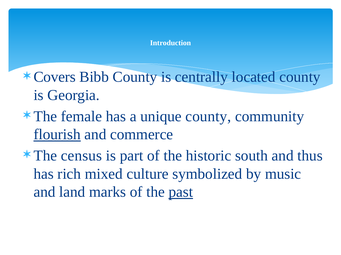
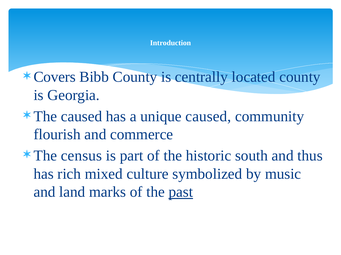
The female: female -> caused (81, 117)
unique county: county -> caused (208, 117)
flourish underline: present -> none (57, 135)
